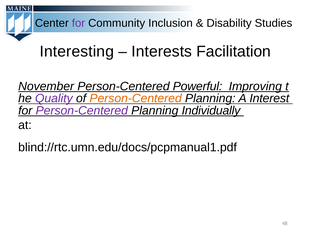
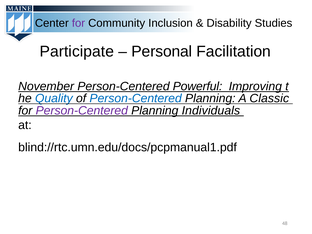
Interesting: Interesting -> Participate (77, 52)
Interests: Interests -> Personal (162, 52)
Quality colour: purple -> blue (54, 98)
Person-Centered colour: orange -> blue (136, 98)
Interest: Interest -> Classic (269, 98)
Individually: Individually -> Individuals (211, 111)
